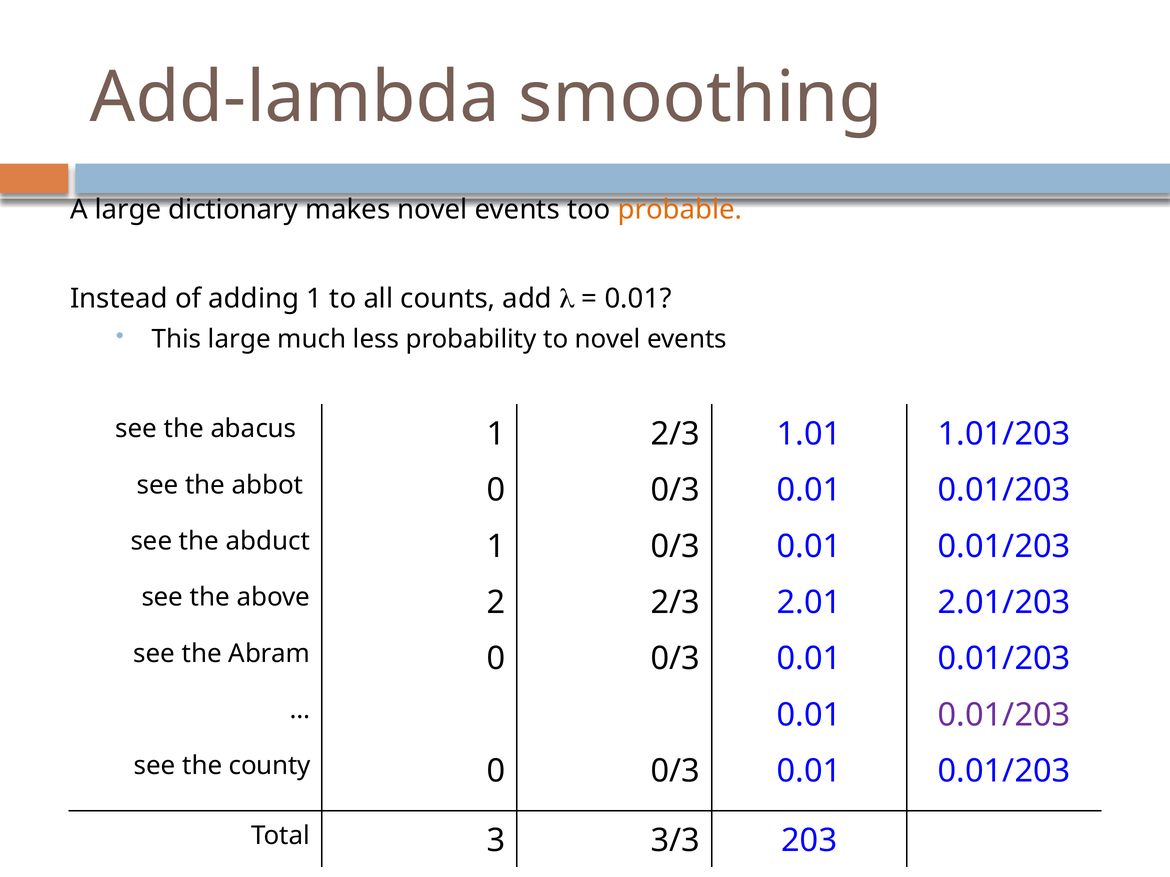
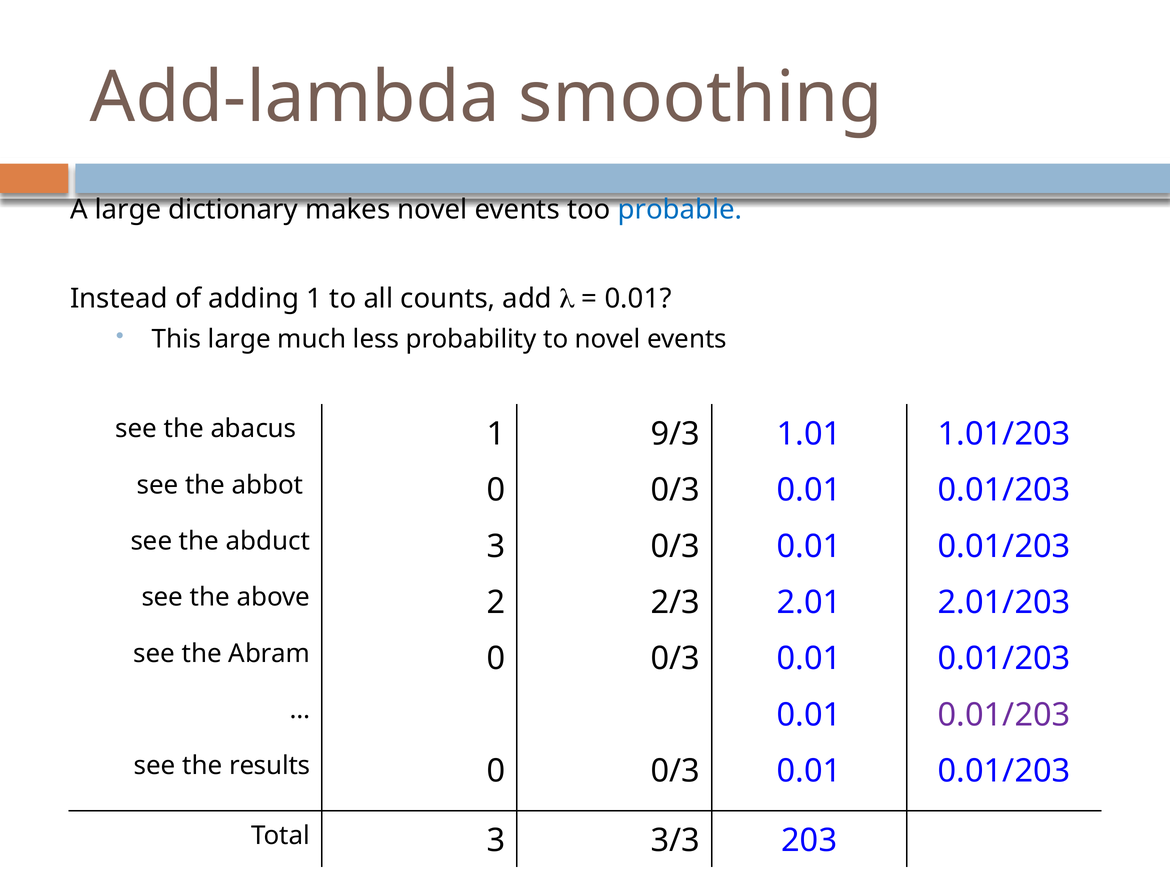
probable colour: orange -> blue (680, 210)
1 2/3: 2/3 -> 9/3 (675, 434)
abduct 1: 1 -> 3 (496, 547)
county: county -> results (270, 766)
